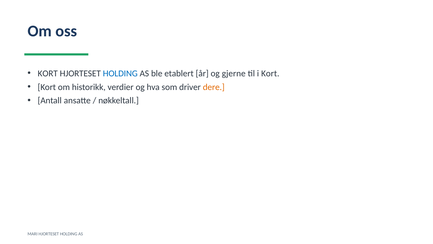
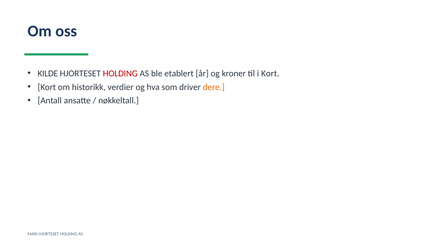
KORT: KORT -> KILDE (48, 73)
HOLDING colour: blue -> red (120, 73)
gjerne: gjerne -> kroner (234, 73)
